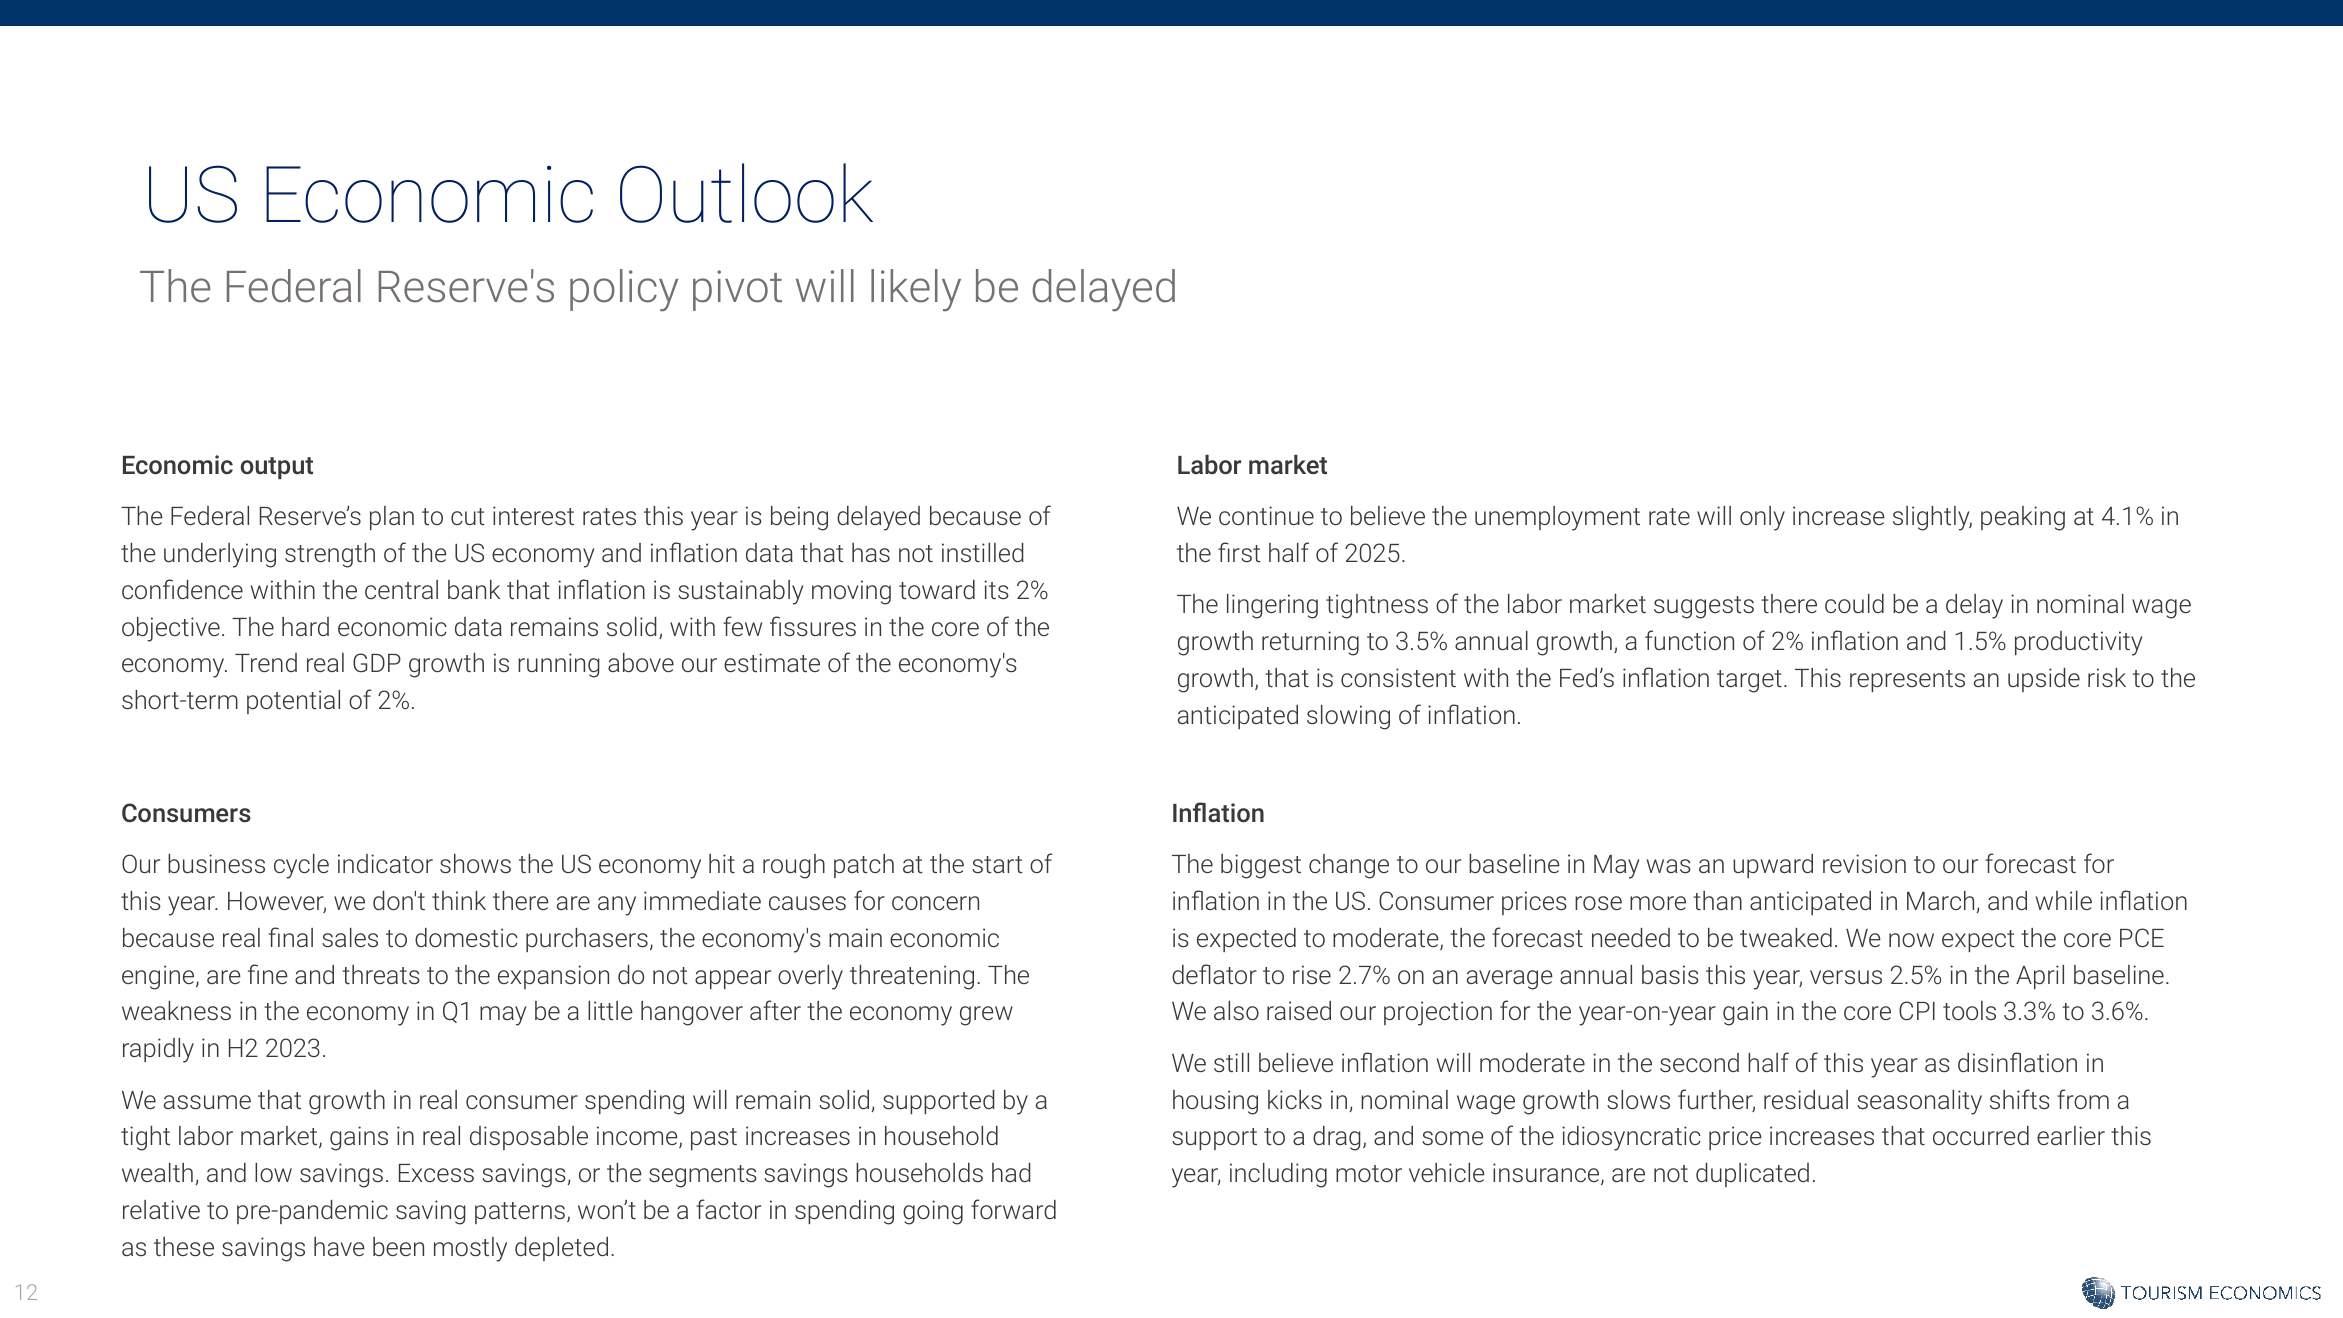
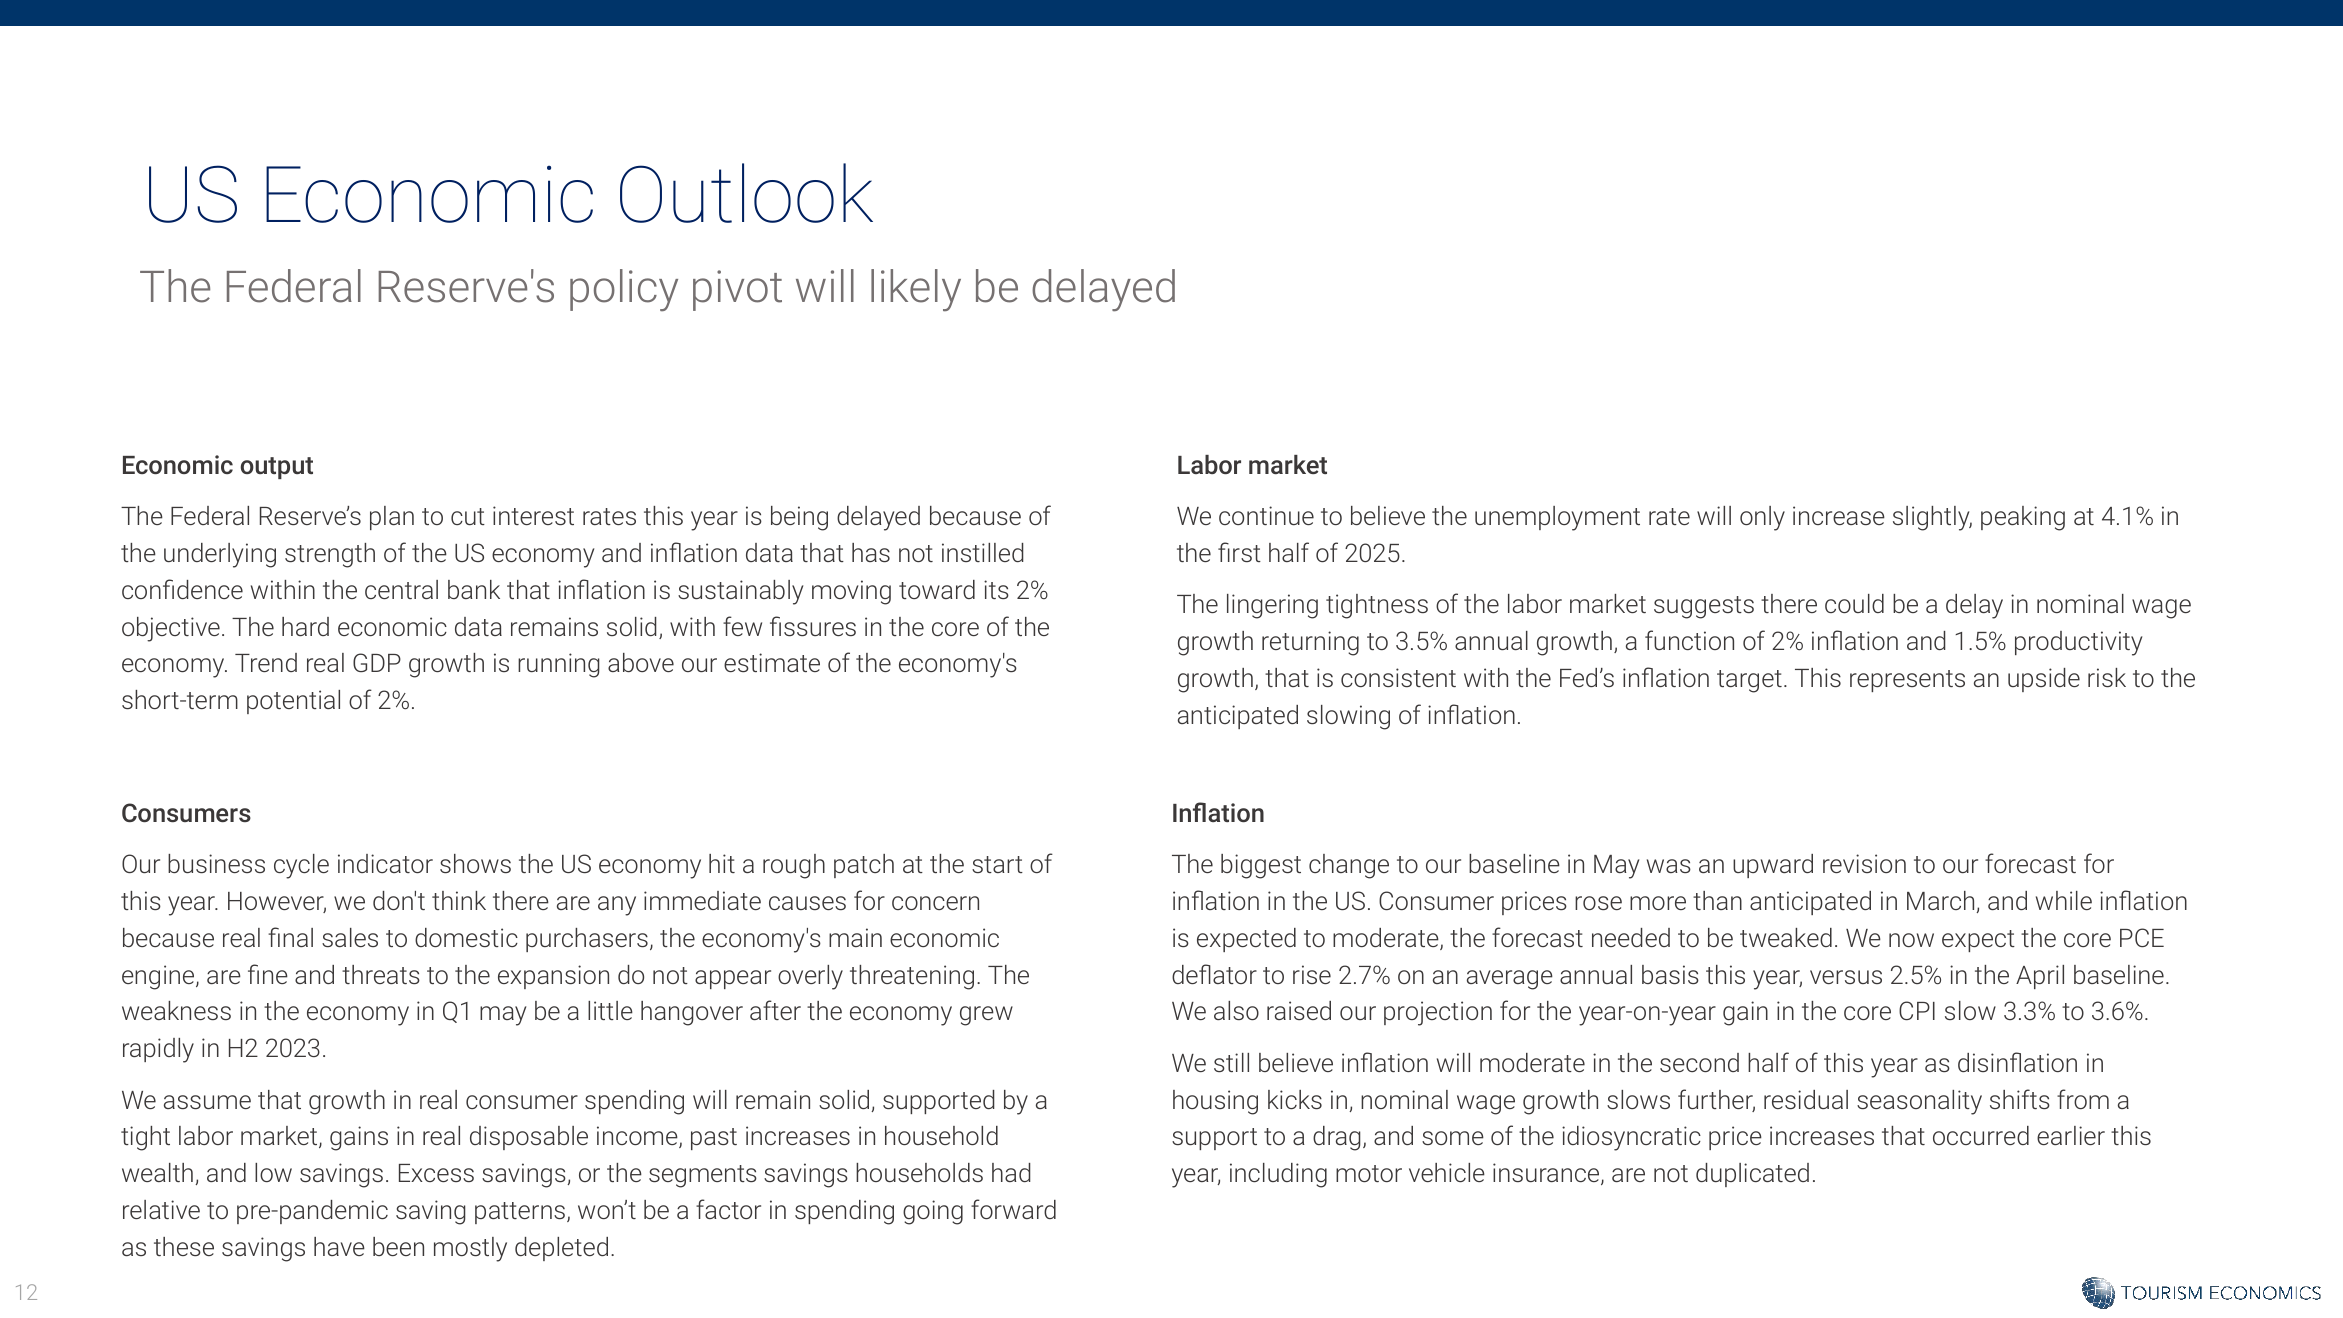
tools: tools -> slow (1970, 1012)
